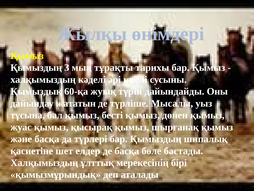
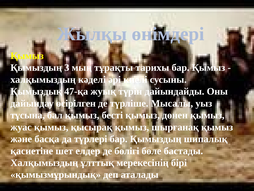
60-қа: 60-қа -> 47-қа (76, 91)
жататын: жататын -> өсірілген (76, 103)
де басқа: басқа -> бөлігі (127, 151)
